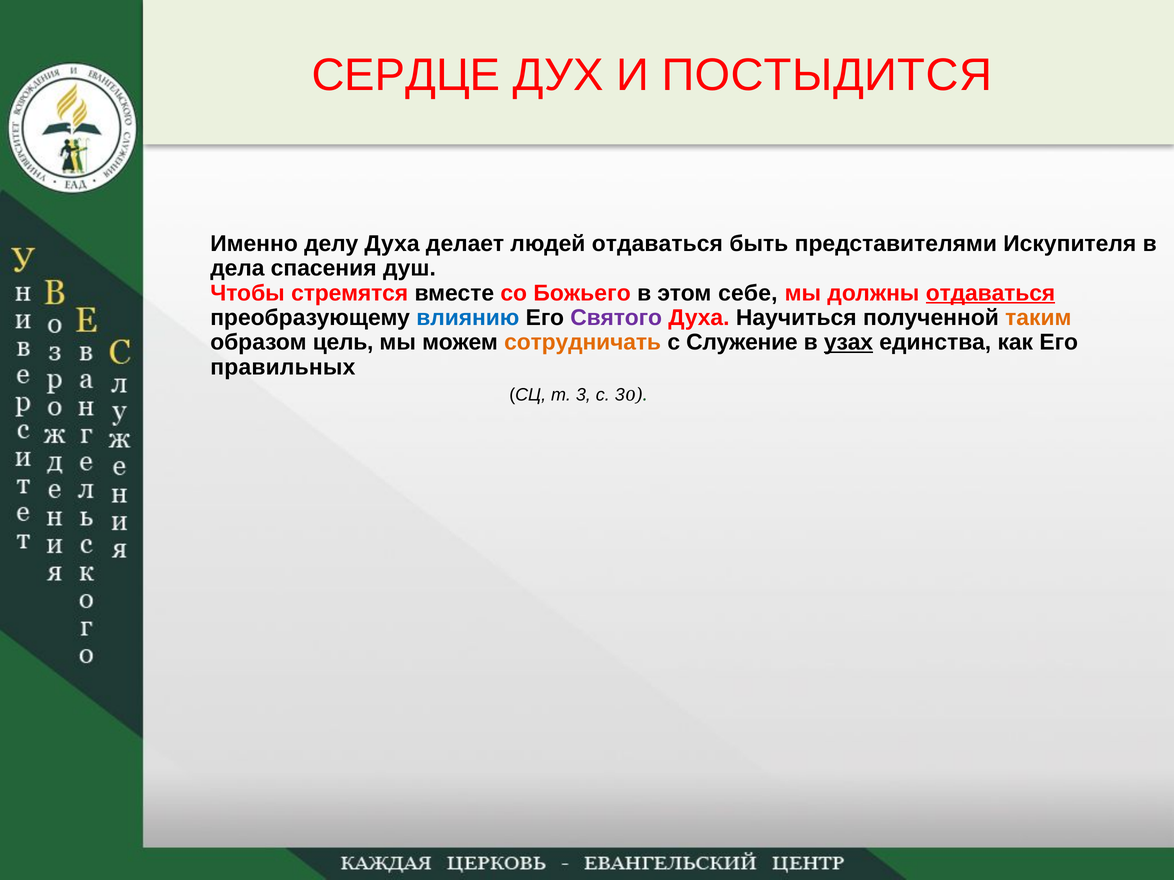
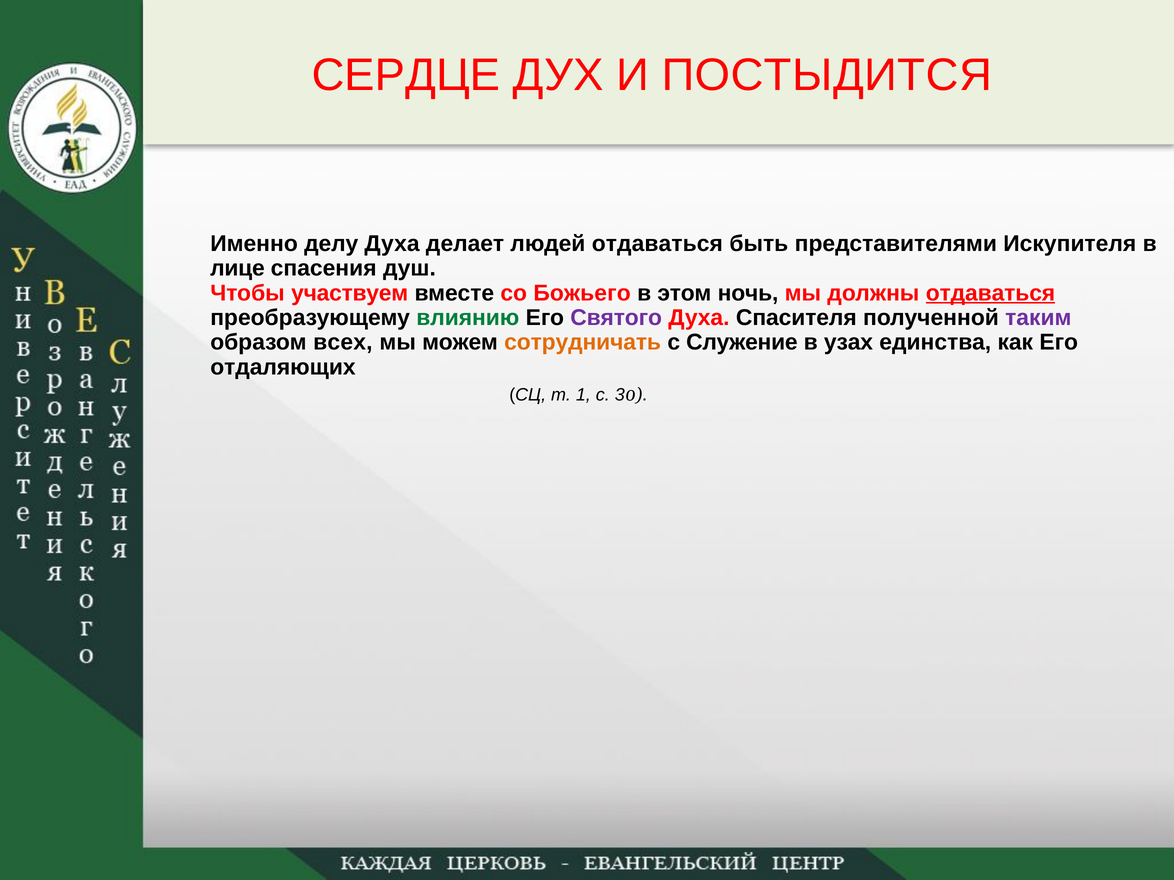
дела: дела -> лице (237, 269)
стремятся: стремятся -> участвуем (350, 293)
себе: себе -> ночь (748, 293)
влиянию colour: blue -> green (468, 318)
Научиться: Научиться -> Спасителя (796, 318)
таким colour: orange -> purple (1038, 318)
цель: цель -> всех (343, 343)
узах underline: present -> none (849, 343)
правильных: правильных -> отдаляющих (283, 367)
3: 3 -> 1 (583, 395)
